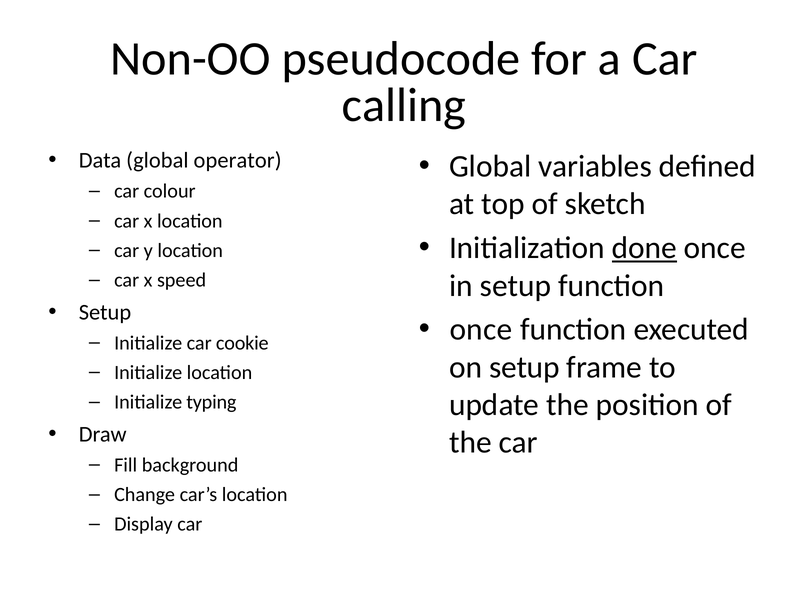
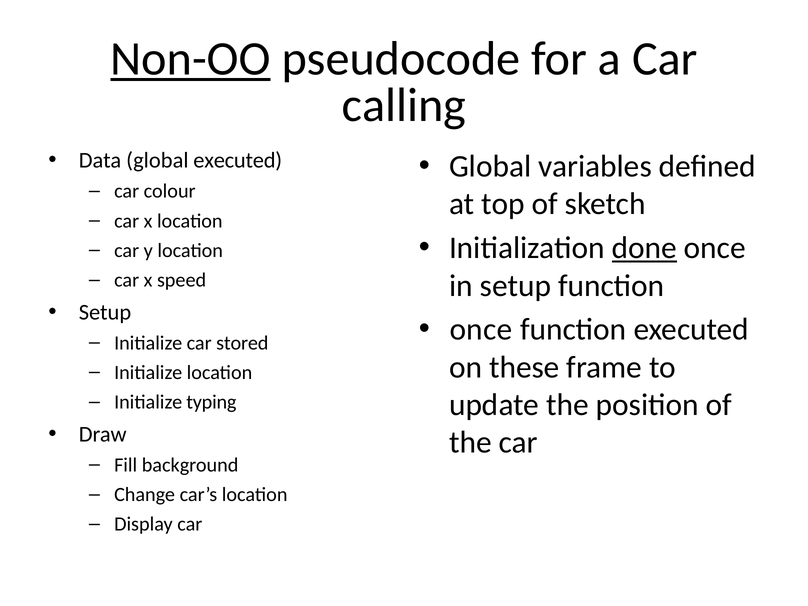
Non-OO underline: none -> present (191, 59)
global operator: operator -> executed (238, 160)
cookie: cookie -> stored (242, 343)
on setup: setup -> these (524, 367)
